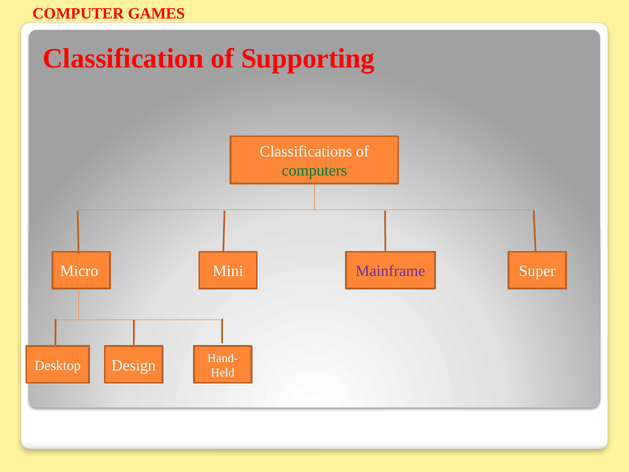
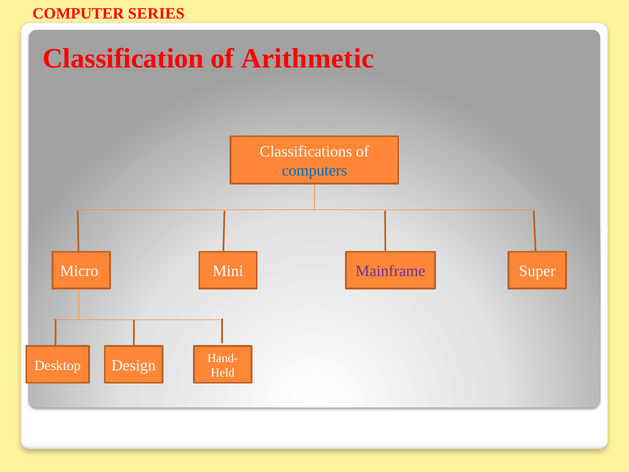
GAMES: GAMES -> SERIES (156, 14)
Supporting: Supporting -> Arithmetic (308, 59)
computers colour: green -> blue (314, 170)
